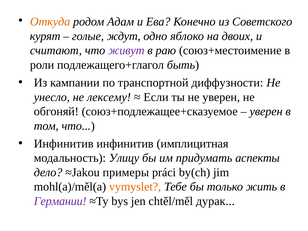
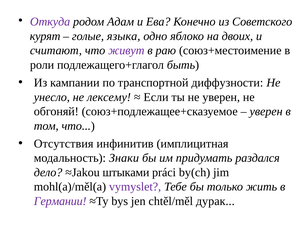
Откуда colour: orange -> purple (50, 22)
ждут: ждут -> языка (124, 36)
Инфинитив: Инфинитив -> Отсутствия (64, 144)
Улицу: Улицу -> Знаки (124, 158)
аспекты: аспекты -> раздался (257, 158)
примеры: примеры -> штыками (126, 172)
vymyslet colour: orange -> purple (135, 187)
